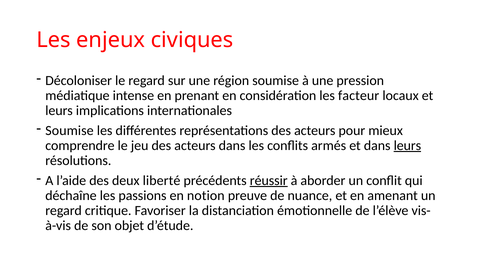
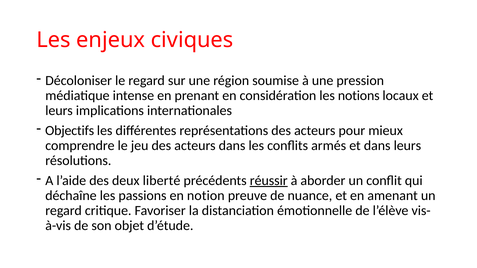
facteur: facteur -> notions (359, 96)
Soumise: Soumise -> Objectifs (70, 131)
leurs underline: present -> none (407, 146)
